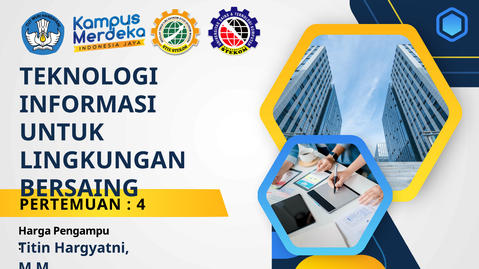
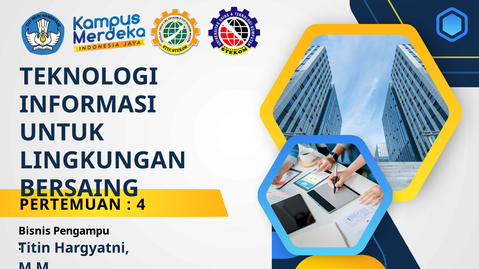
Harga: Harga -> Bisnis (35, 231)
